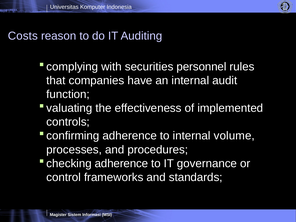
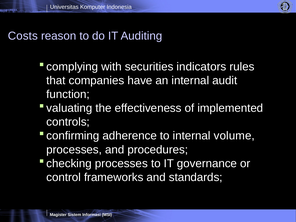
personnel: personnel -> indicators (201, 67)
adherence: adherence -> processes (121, 163)
